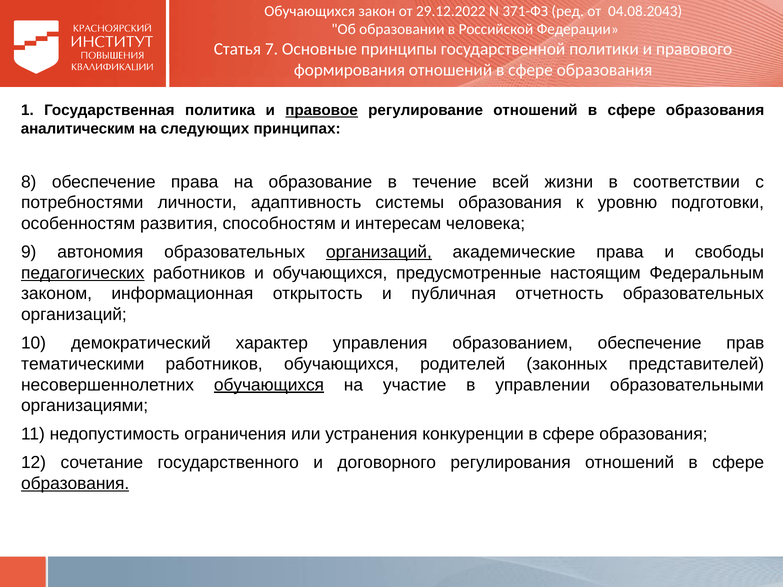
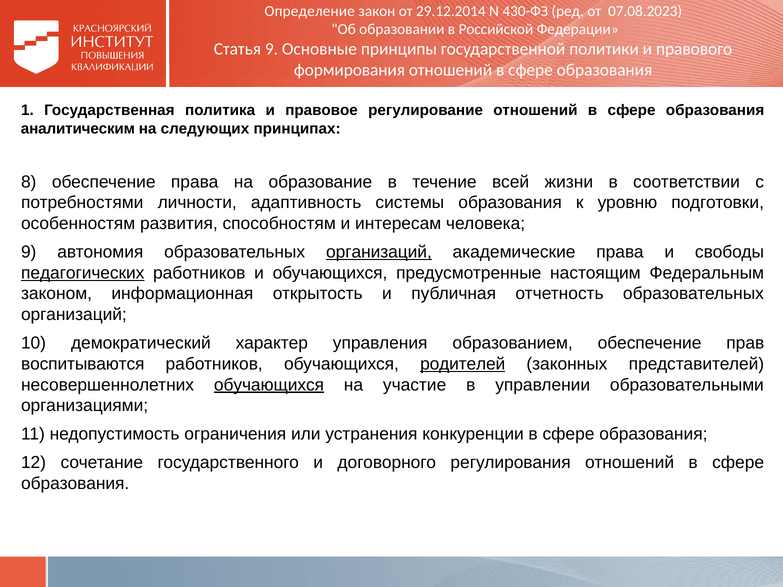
Обучающихся: Обучающихся -> Определение (310, 11)
29.12.2022: 29.12.2022 -> 29.12.2014 (451, 11)
371-ФЗ: 371-ФЗ -> 430-ФЗ (525, 11)
04.08.2043: 04.08.2043 -> 07.08.2023 (645, 11)
Статья 7: 7 -> 9 (271, 49)
правовое underline: present -> none (322, 110)
тематическими: тематическими -> воспитываются (83, 364)
родителей underline: none -> present (463, 364)
образования underline: present -> none (75, 484)
